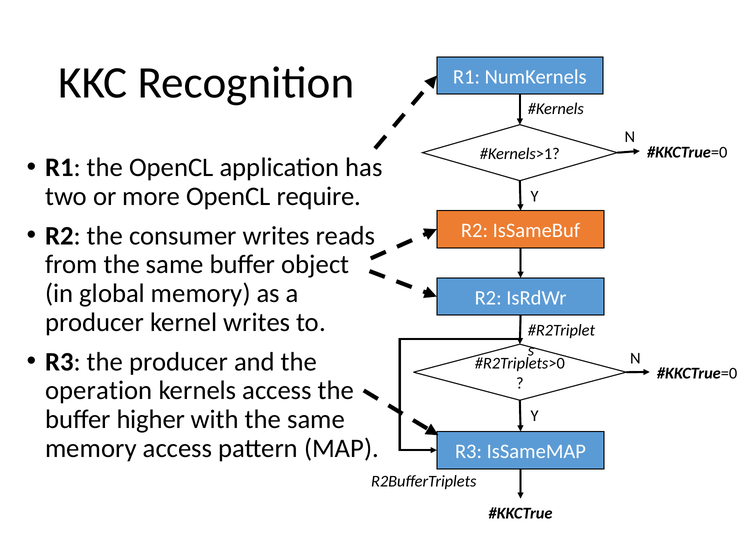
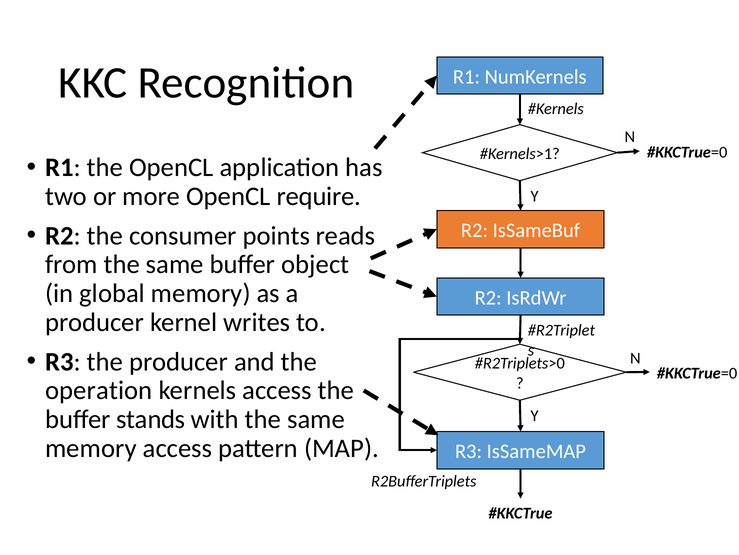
consumer writes: writes -> points (276, 235)
higher: higher -> stands (151, 419)
